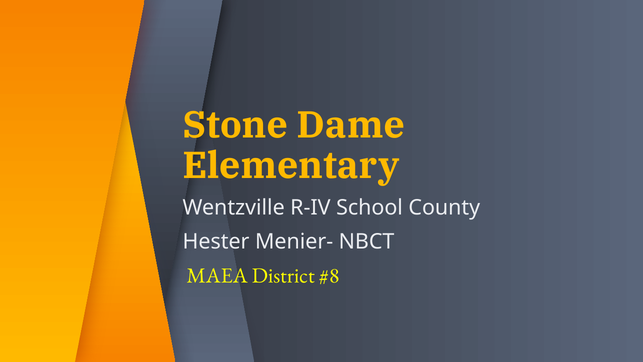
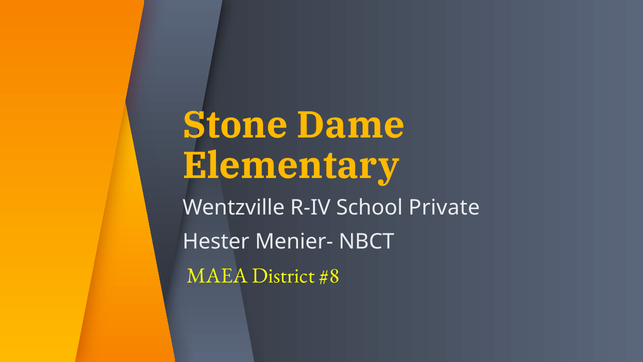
County: County -> Private (444, 207)
